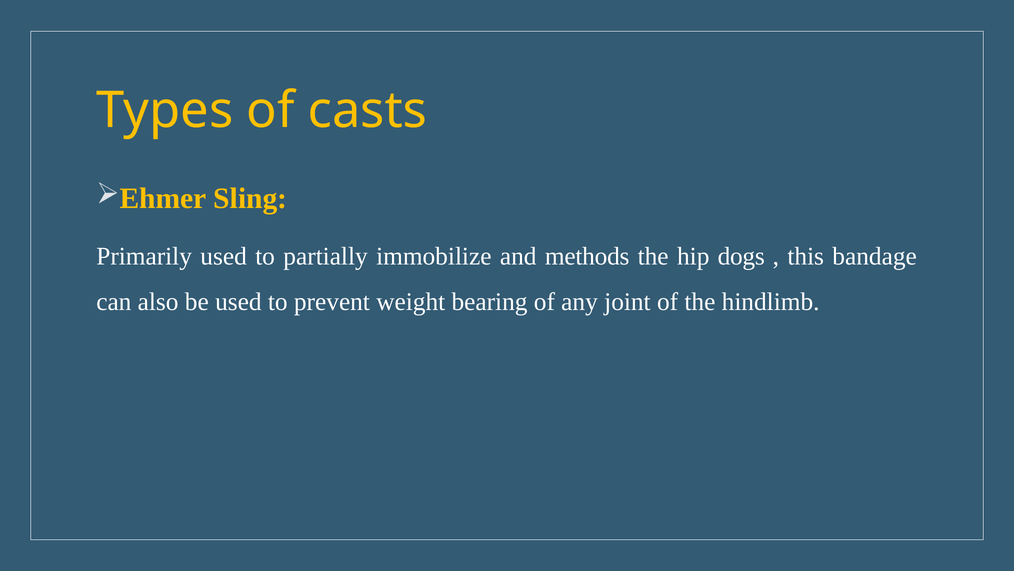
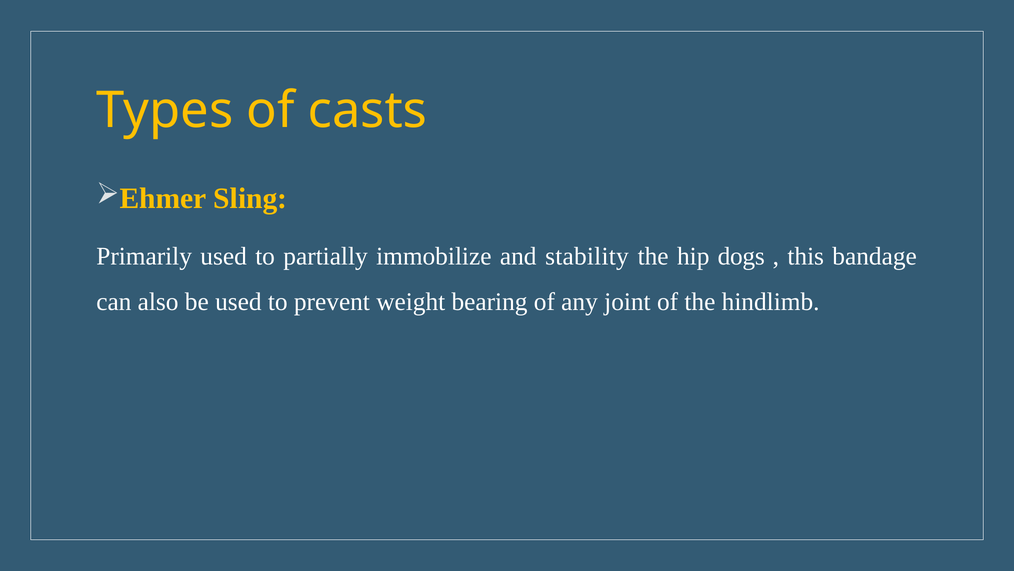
methods: methods -> stability (587, 256)
